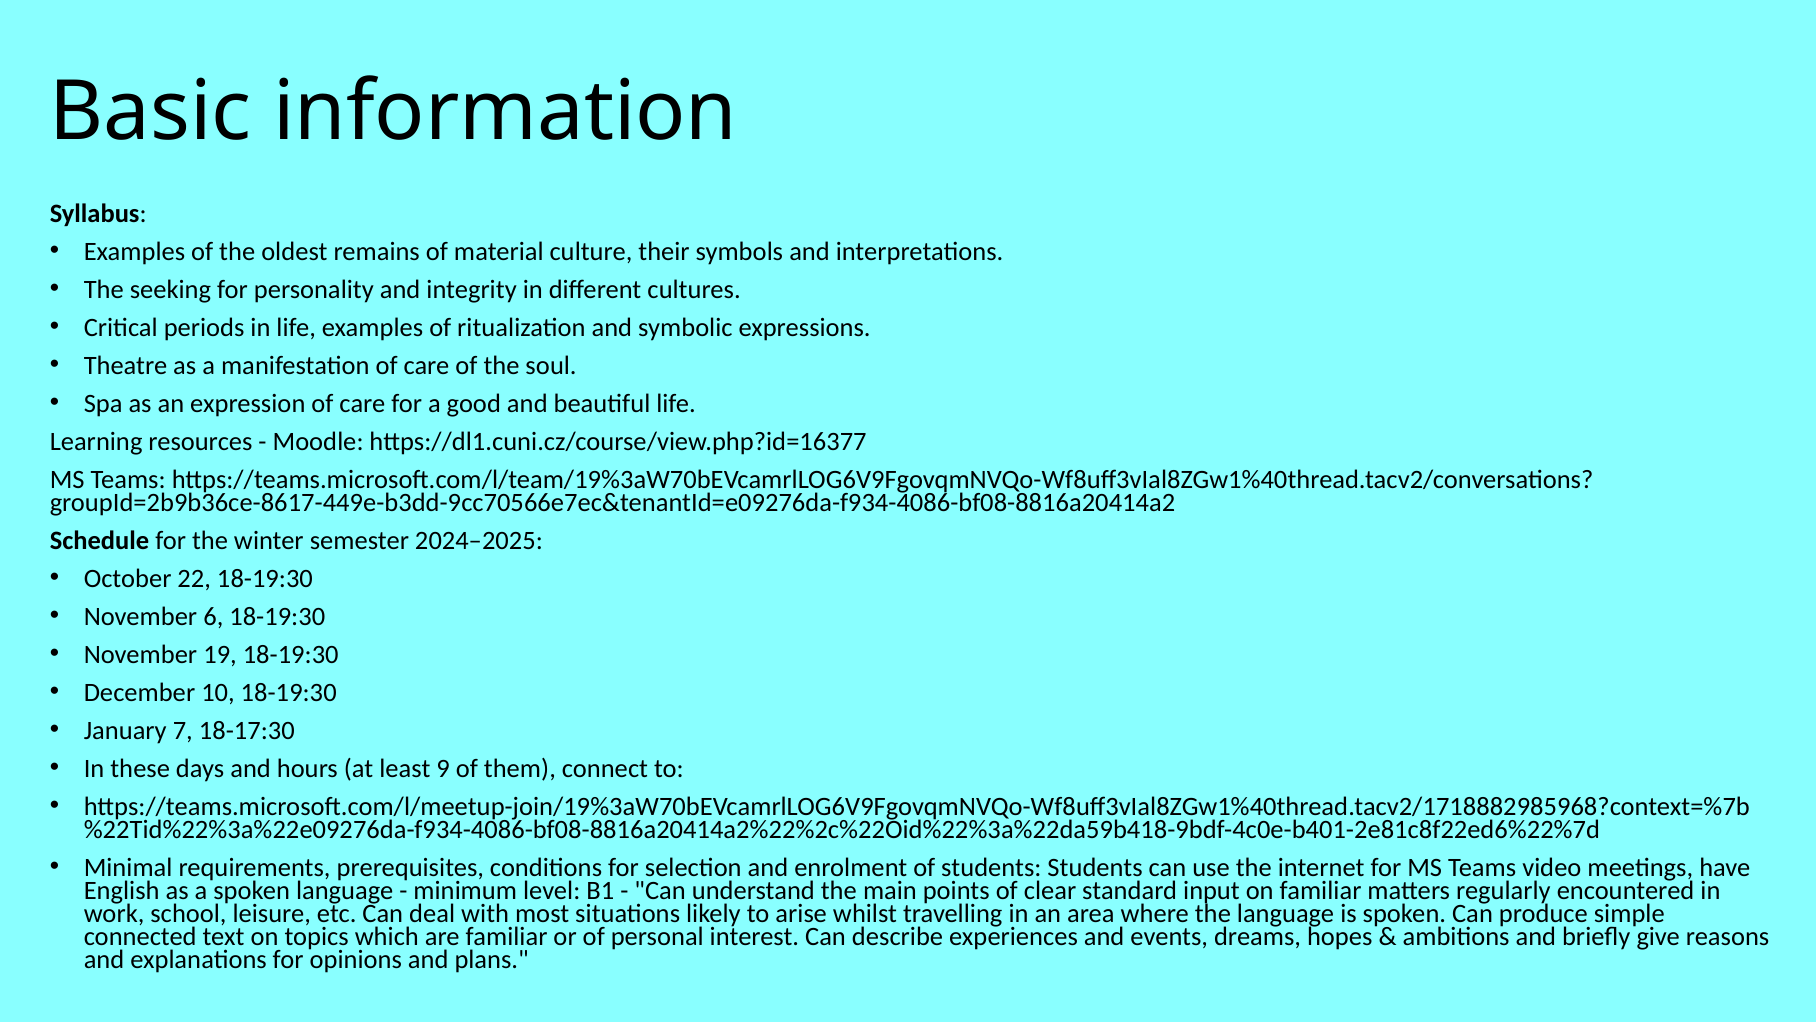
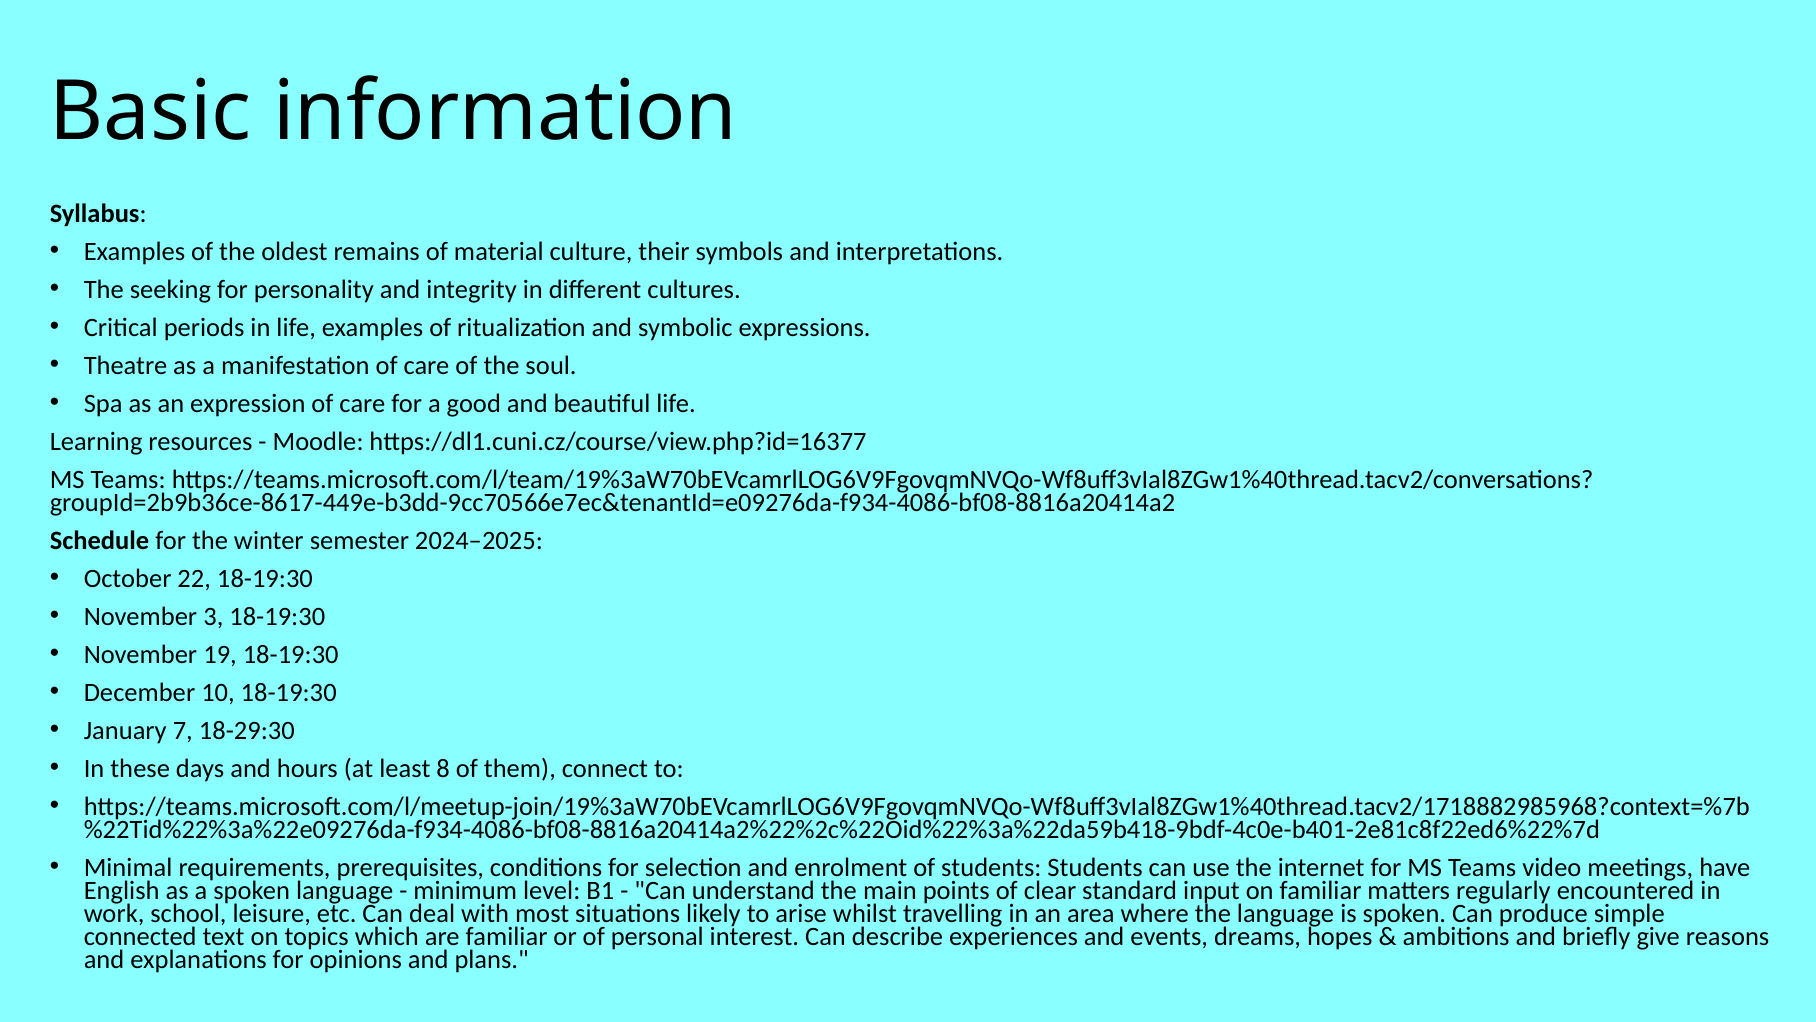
6: 6 -> 3 (213, 616)
18-17:30: 18-17:30 -> 18-29:30 (247, 730)
9: 9 -> 8 (443, 768)
